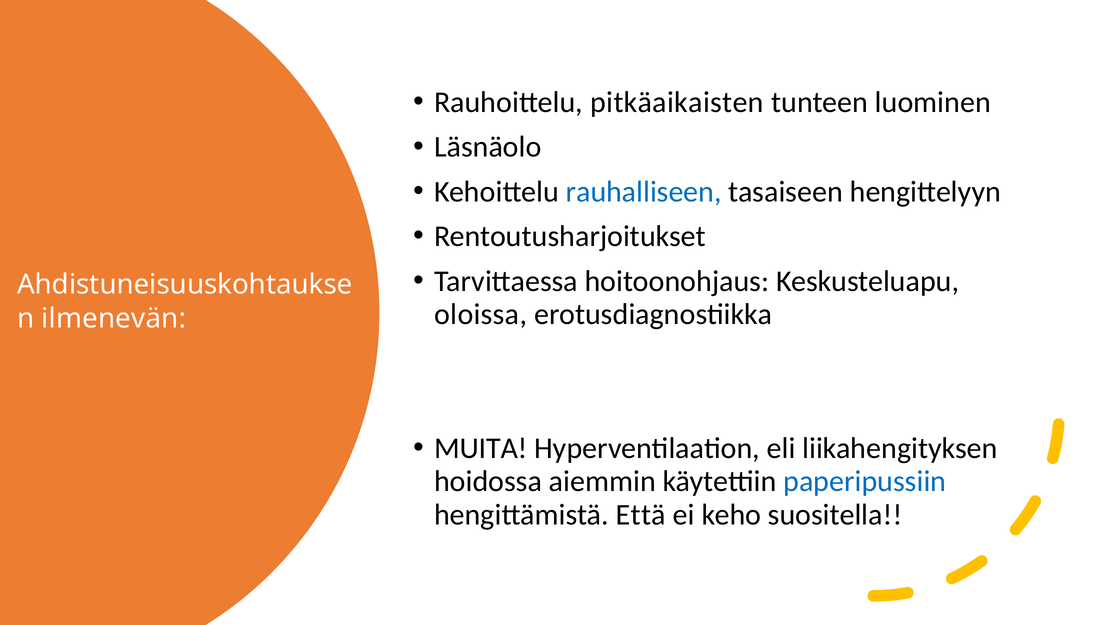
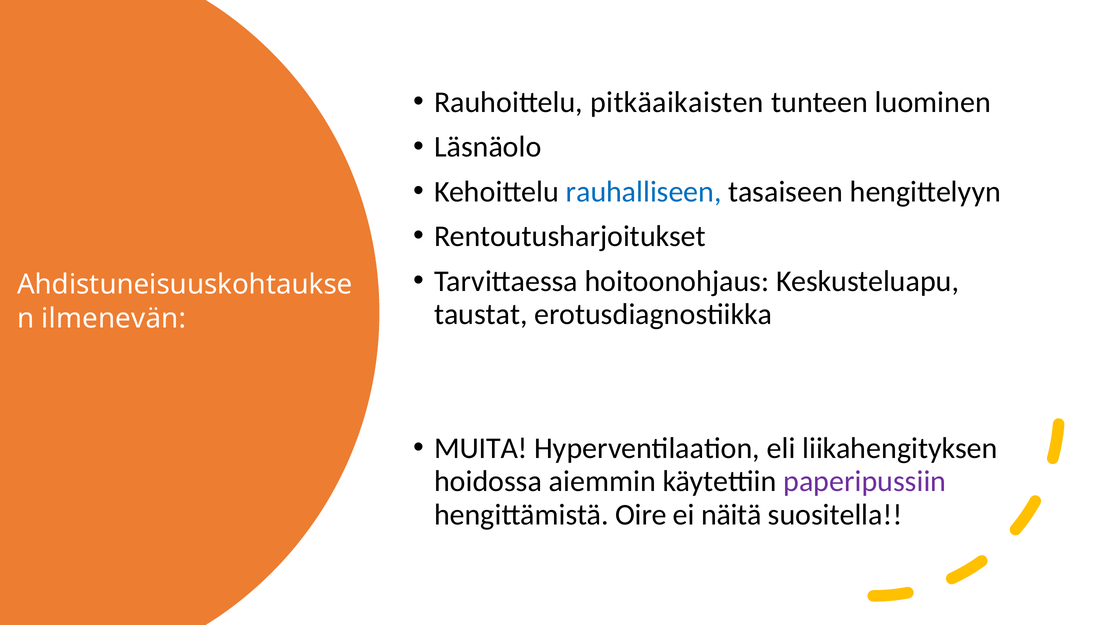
oloissa: oloissa -> taustat (481, 314)
paperipussiin colour: blue -> purple (865, 481)
Että: Että -> Oire (641, 514)
keho: keho -> näitä (731, 514)
